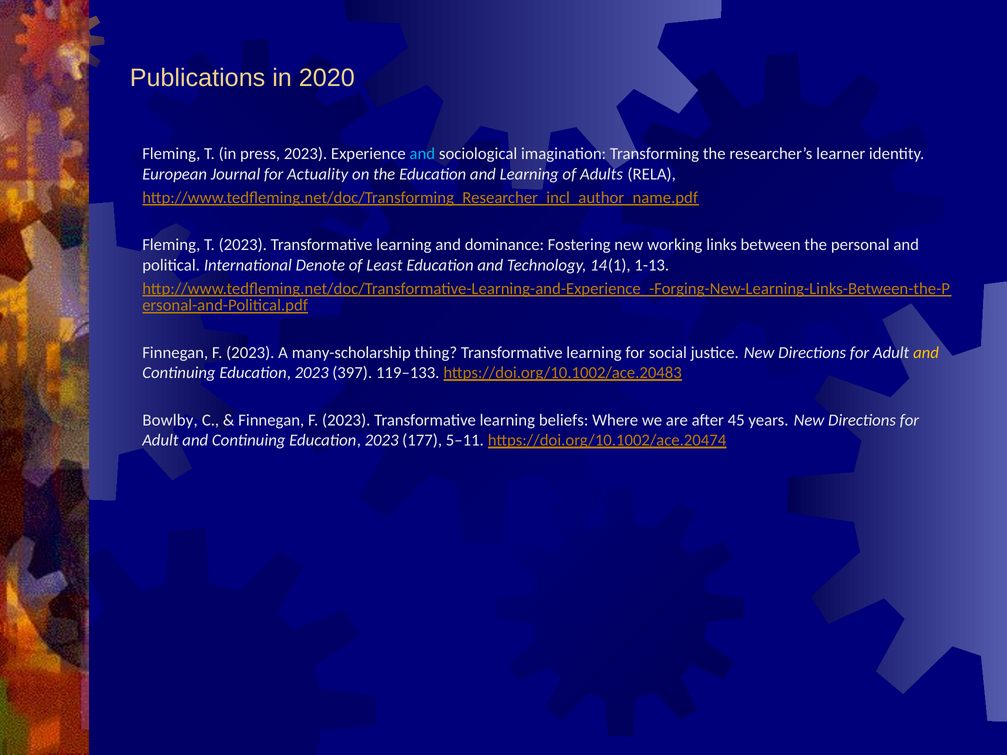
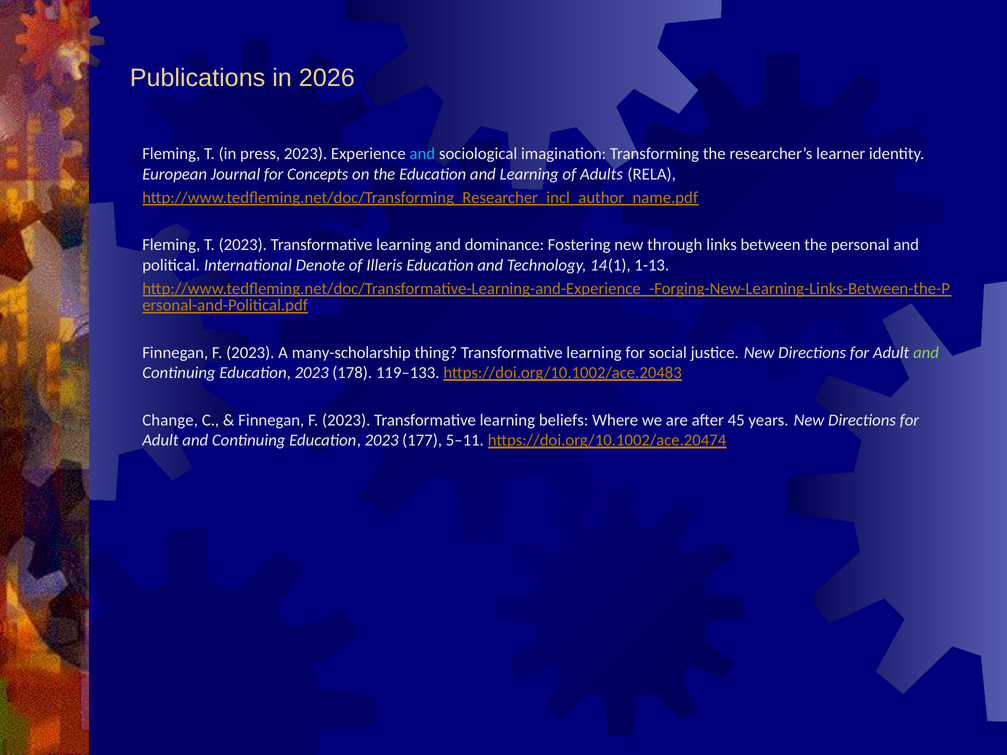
2020: 2020 -> 2026 (327, 78)
Actuality: Actuality -> Concepts (318, 174)
working: working -> through (675, 245)
Least: Least -> Illeris (384, 265)
and colour: yellow -> light green (926, 353)
397: 397 -> 178 (352, 373)
Bowlby: Bowlby -> Change (170, 420)
